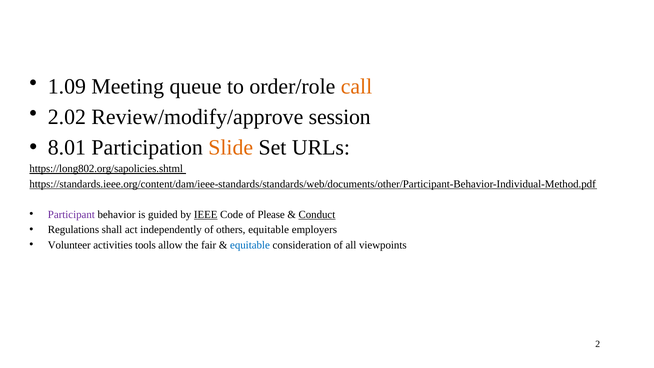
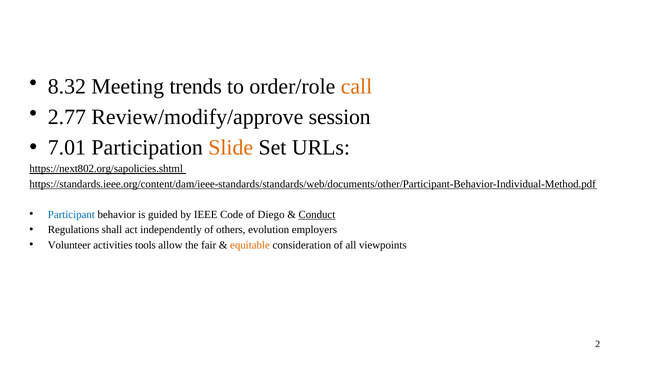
1.09: 1.09 -> 8.32 (67, 87)
queue: queue -> trends (196, 87)
2.02: 2.02 -> 2.77 (67, 117)
8.01: 8.01 -> 7.01 (67, 148)
https://long802.org/sapolicies.shtml: https://long802.org/sapolicies.shtml -> https://next802.org/sapolicies.shtml (106, 169)
Participant colour: purple -> blue (71, 214)
IEEE underline: present -> none (206, 214)
Please: Please -> Diego (271, 214)
others equitable: equitable -> evolution (269, 230)
equitable colour: blue -> orange (250, 245)
